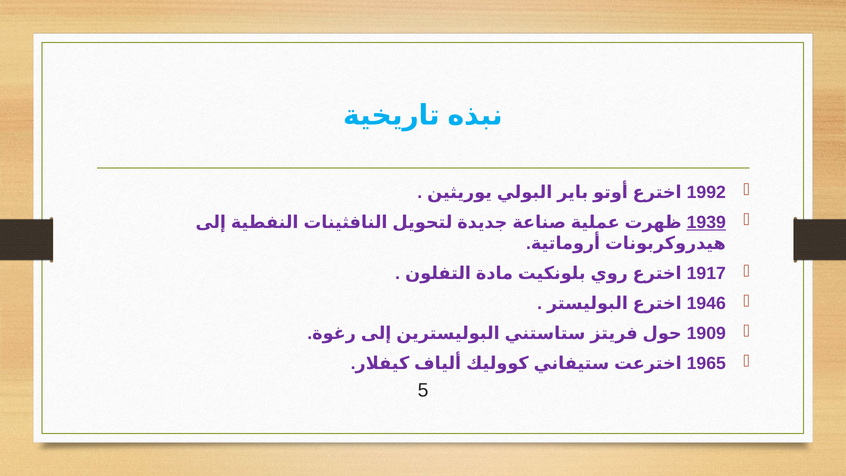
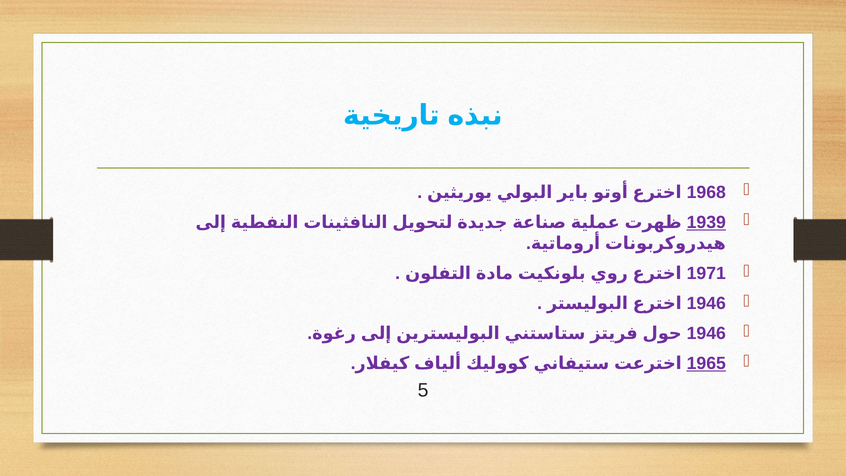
1992: 1992 -> 1968 (706, 192)
1917: 1917 -> 1971 (706, 274)
1909: 1909 -> 1946 (706, 333)
1965 underline: none -> present (706, 363)
